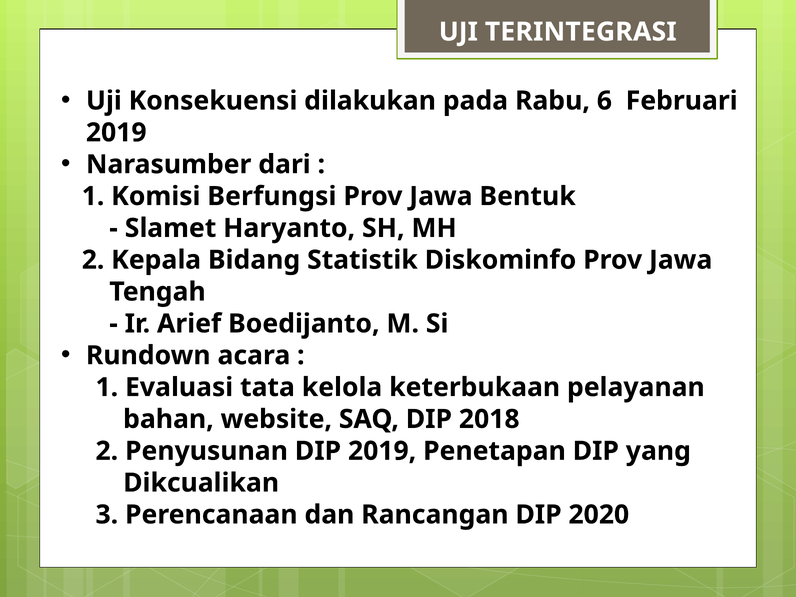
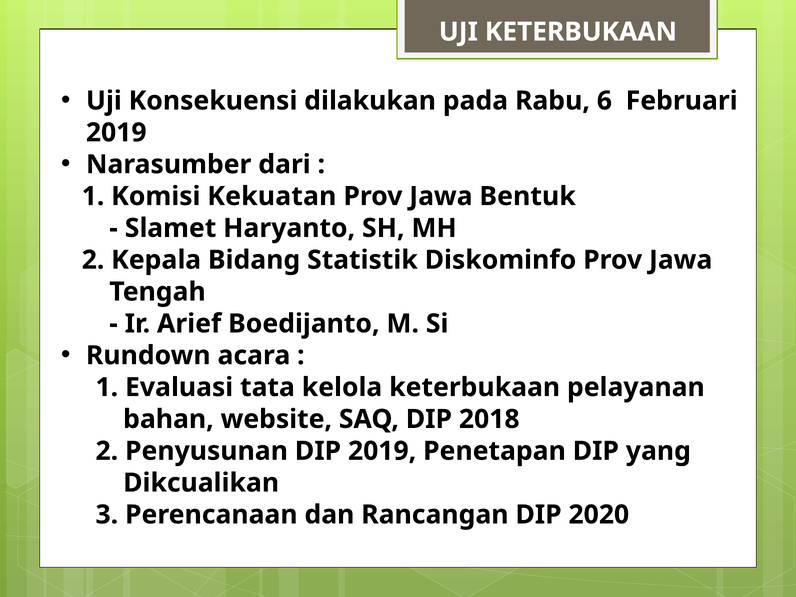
UJI TERINTEGRASI: TERINTEGRASI -> KETERBUKAAN (581, 32)
Berfungsi: Berfungsi -> Kekuatan (272, 196)
